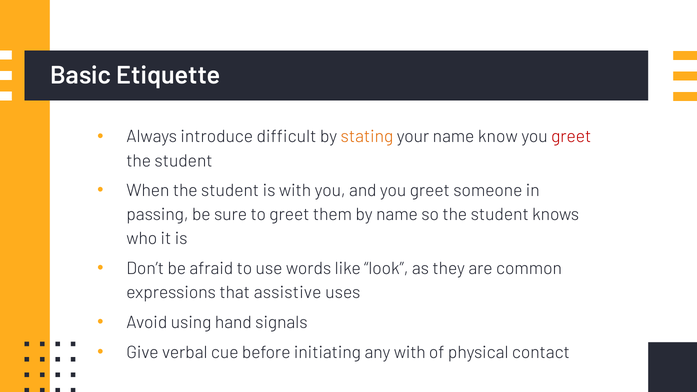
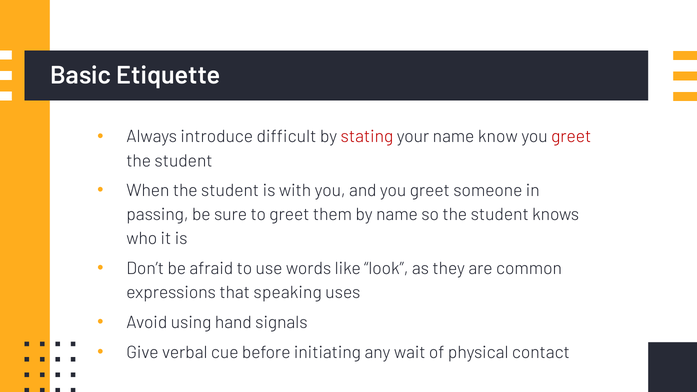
stating colour: orange -> red (367, 137)
assistive: assistive -> speaking (288, 293)
any with: with -> wait (410, 352)
